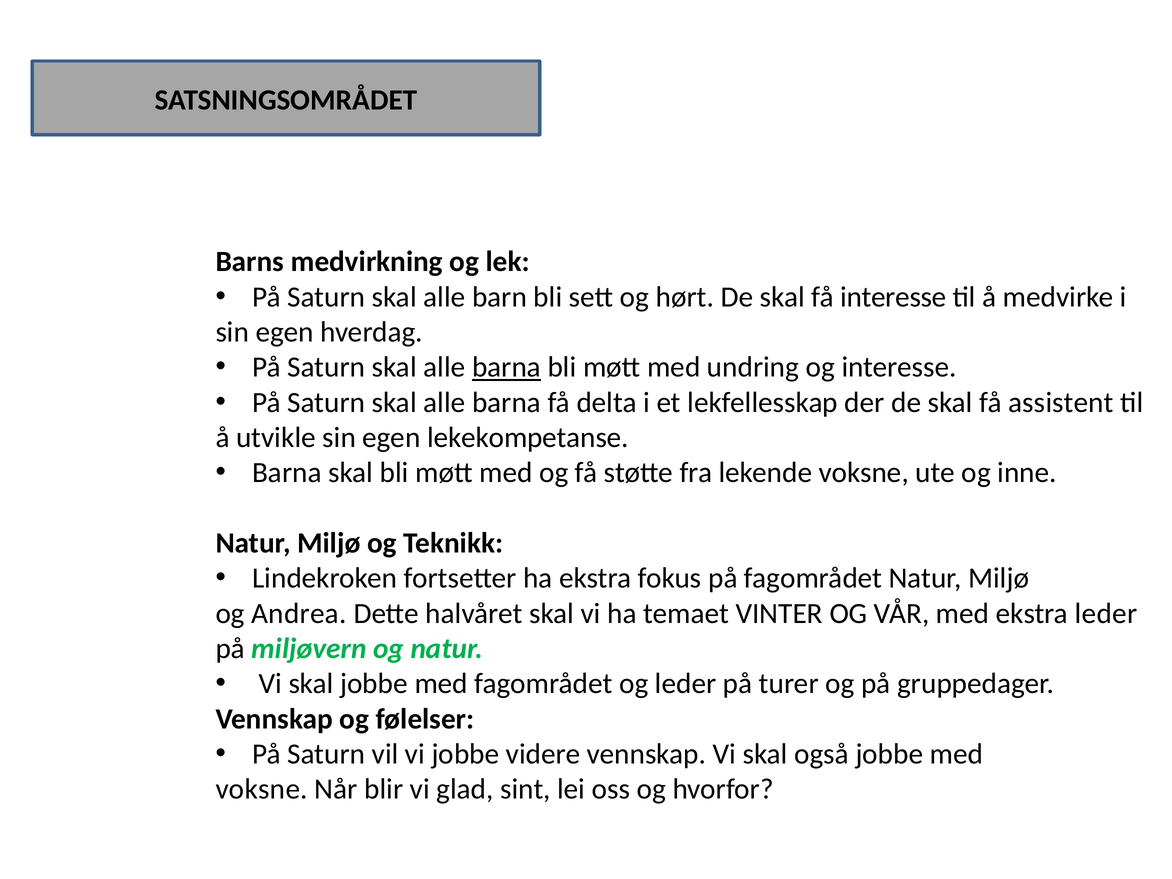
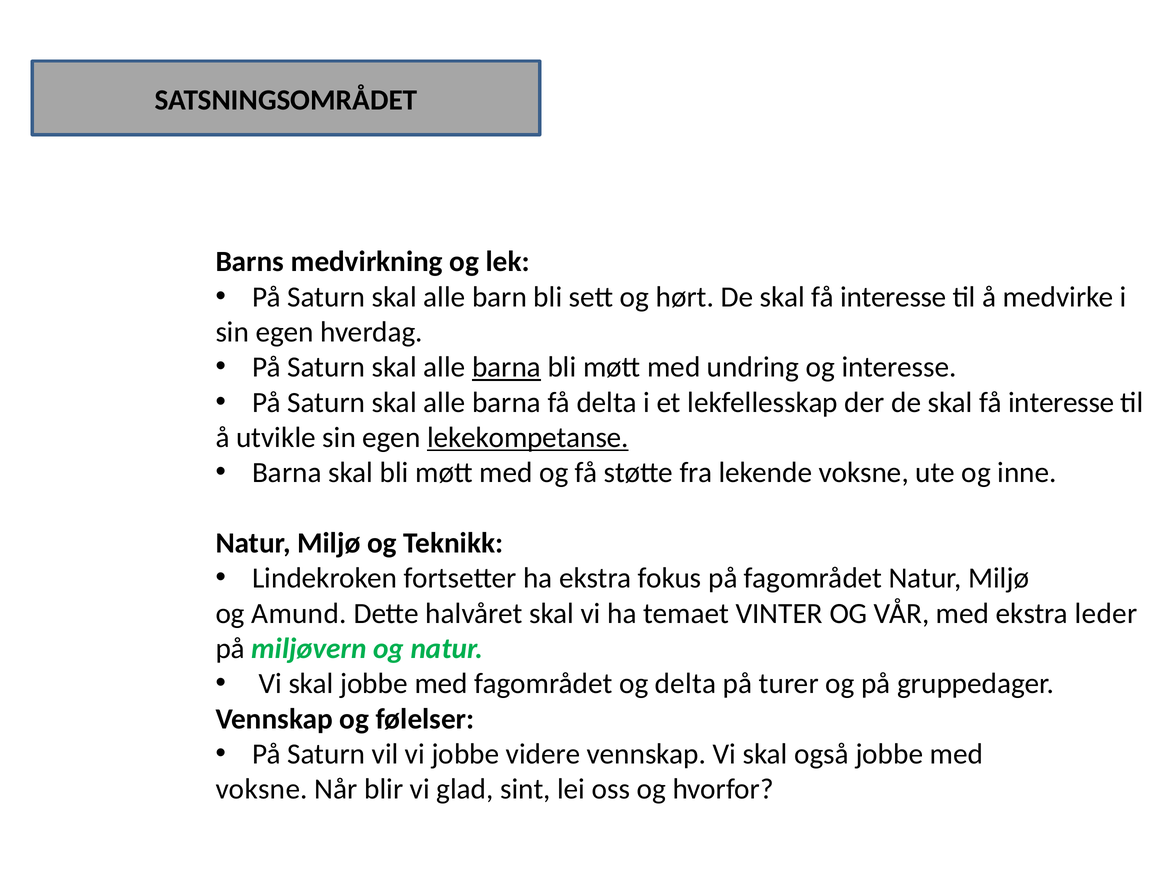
assistent: assistent -> interesse (1061, 402)
lekekompetanse underline: none -> present (528, 438)
Andrea: Andrea -> Amund (299, 613)
og leder: leder -> delta (686, 684)
